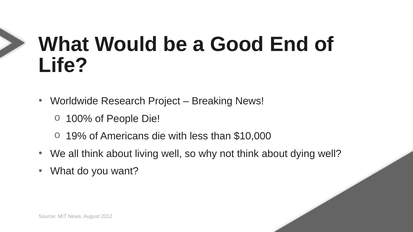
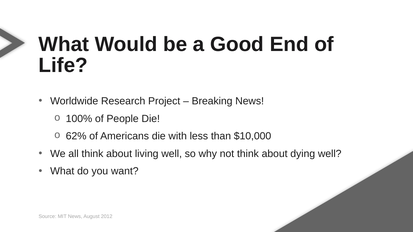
19%: 19% -> 62% (76, 136)
